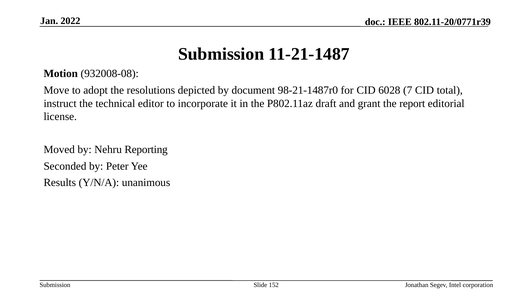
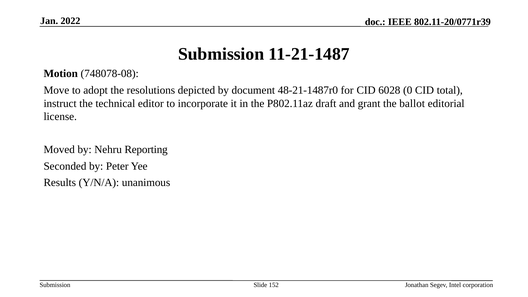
932008-08: 932008-08 -> 748078-08 (110, 74)
98-21-1487r0: 98-21-1487r0 -> 48-21-1487r0 (308, 90)
7: 7 -> 0 (408, 90)
report: report -> ballot (412, 103)
